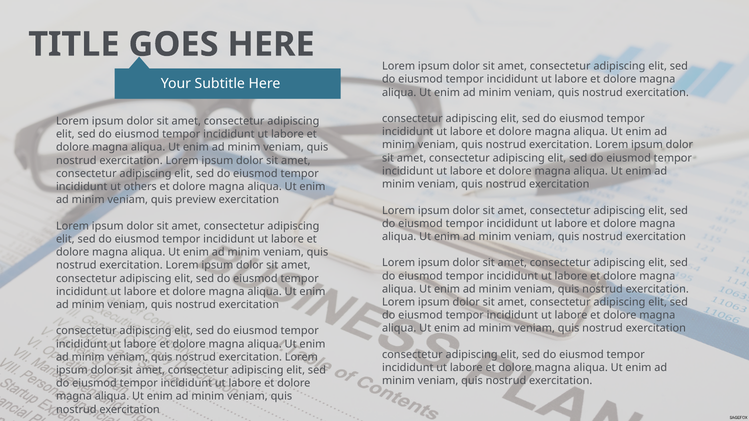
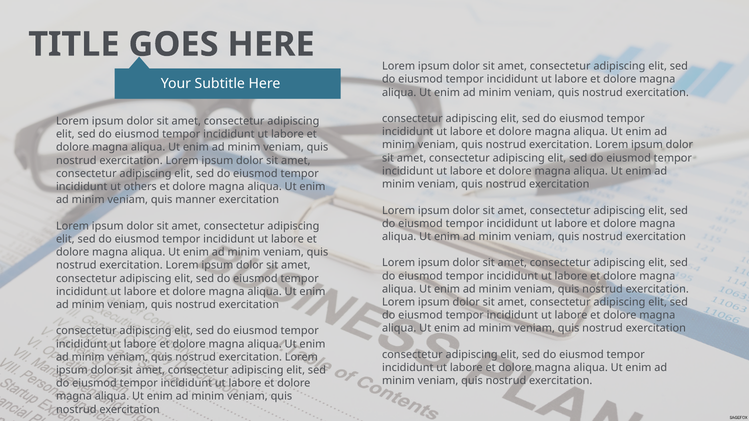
preview: preview -> manner (196, 200)
